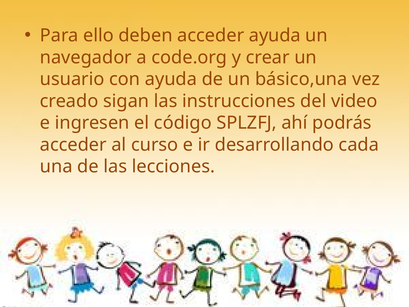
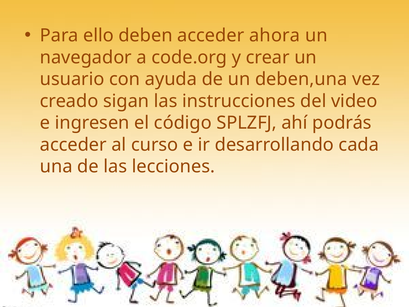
acceder ayuda: ayuda -> ahora (275, 36)
básico,una: básico,una -> deben,una (301, 79)
